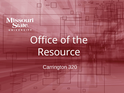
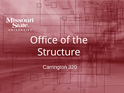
Resource: Resource -> Structure (59, 52)
